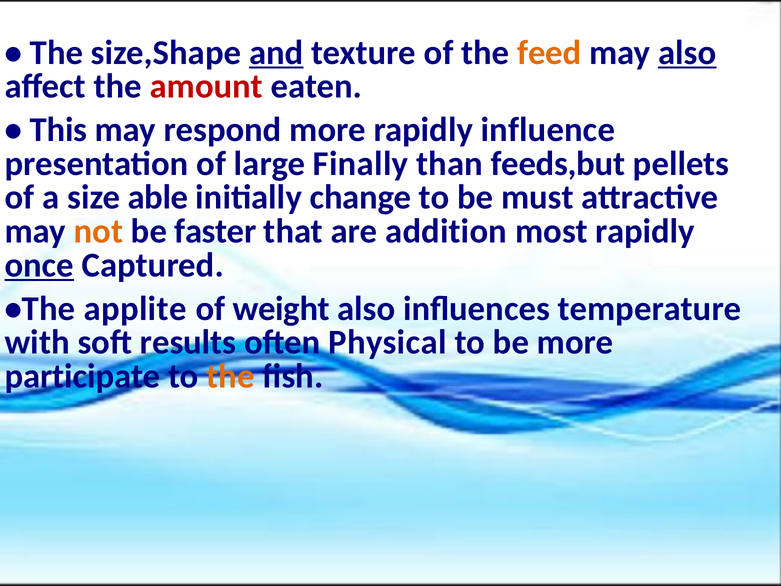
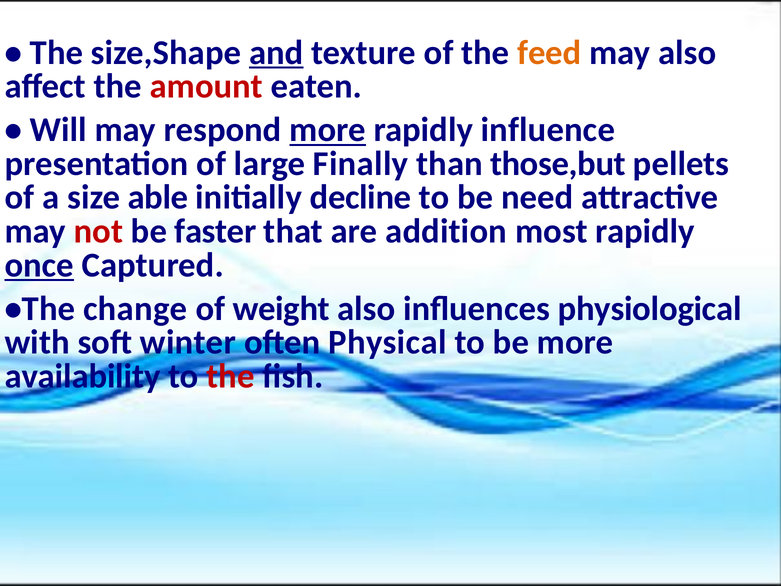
also underline: present -> none (687, 53)
This: This -> Will (58, 130)
more underline: none -> present (328, 130)
feeds,but: feeds,but -> those,but (558, 164)
change: change -> decline (361, 197)
must: must -> need (537, 197)
not colour: orange -> red (98, 231)
applite: applite -> change (135, 308)
temperature: temperature -> physiological (650, 308)
results: results -> winter (188, 342)
participate: participate -> availability (83, 376)
the colour: orange -> red (230, 376)
